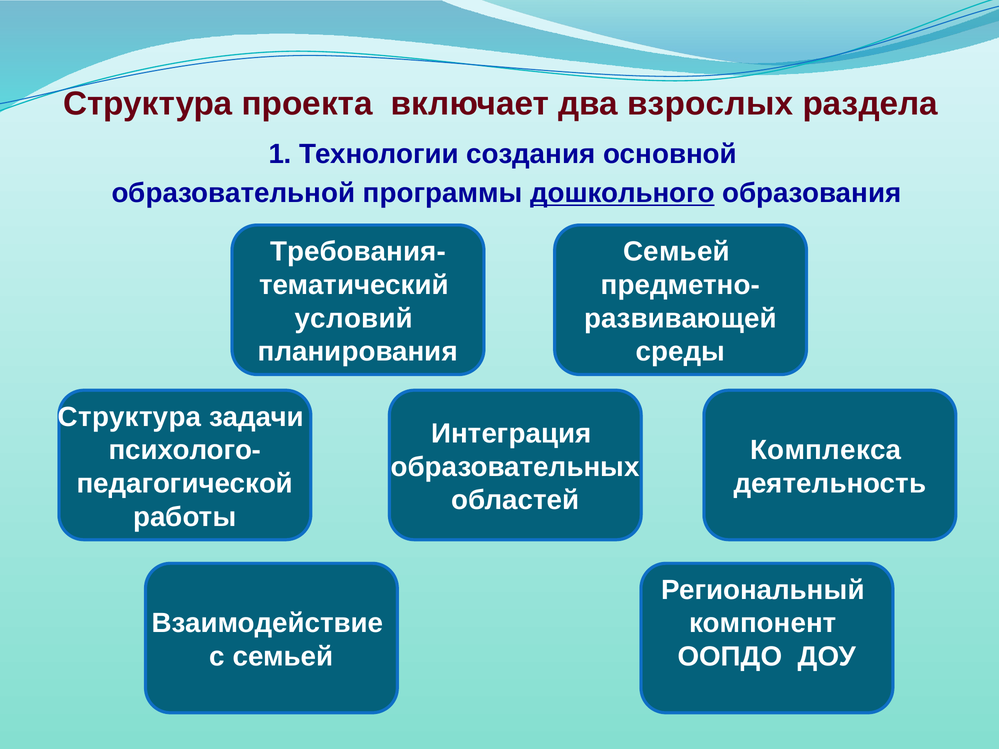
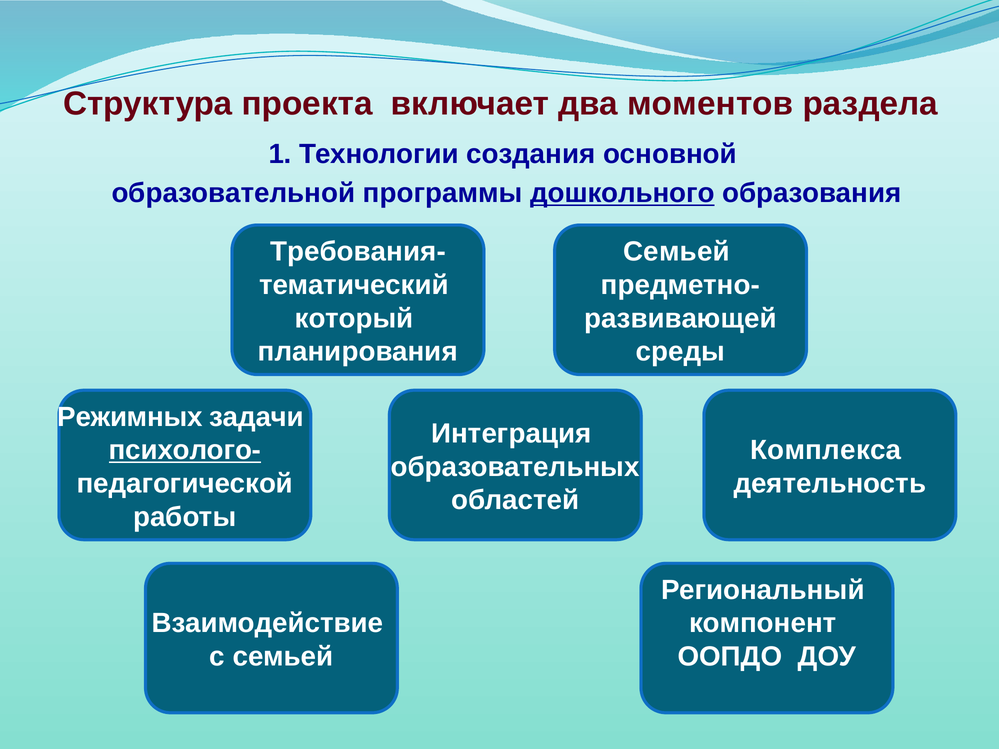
взрослых: взрослых -> моментов (710, 104)
условий: условий -> который (354, 318)
Структура: Структура -> Режимных (130, 417)
психолого- underline: none -> present (185, 450)
